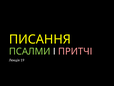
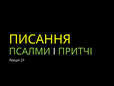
ПРИТЧІ colour: pink -> light green (75, 51)
